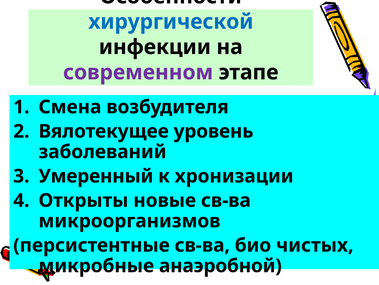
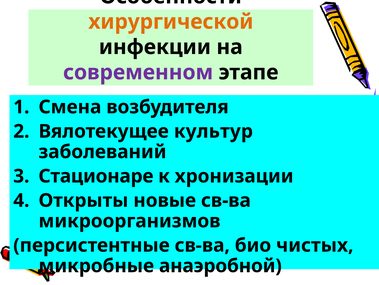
хирургической colour: blue -> orange (171, 22)
уровень: уровень -> культур (213, 131)
Умеренный: Умеренный -> Стационаре (96, 176)
